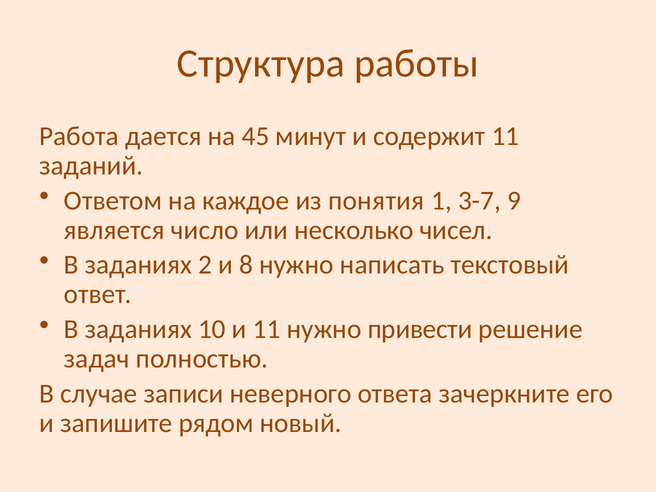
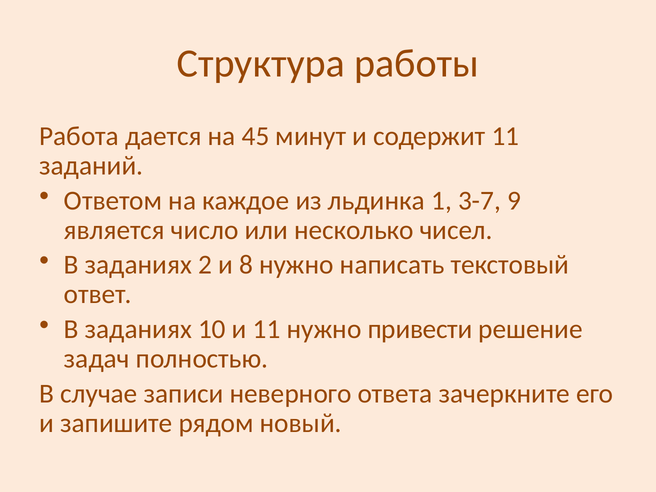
понятия: понятия -> льдинка (377, 201)
